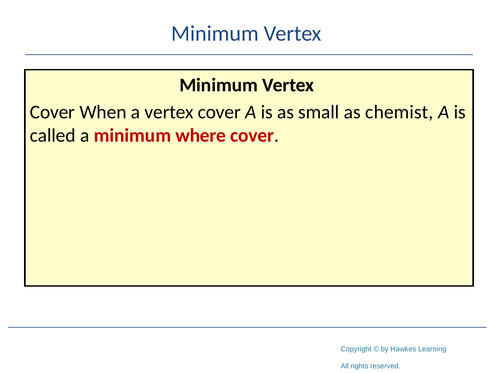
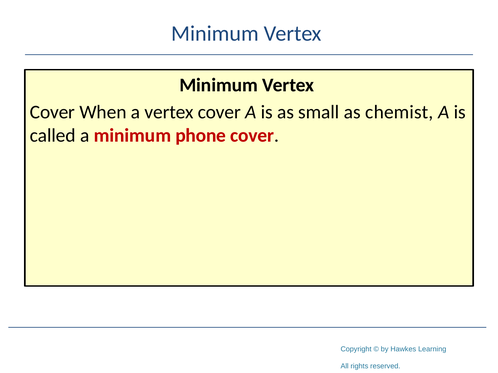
where: where -> phone (201, 136)
